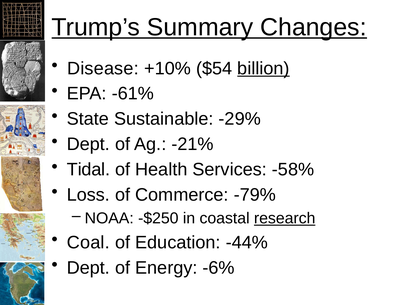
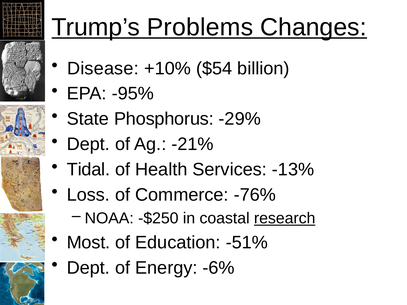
Summary: Summary -> Problems (200, 27)
billion underline: present -> none (263, 68)
-61%: -61% -> -95% (133, 94)
Sustainable: Sustainable -> Phosphorus (164, 119)
-58%: -58% -> -13% (293, 170)
-79%: -79% -> -76% (255, 195)
Coal: Coal -> Most (89, 243)
-44%: -44% -> -51% (247, 243)
